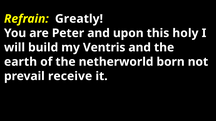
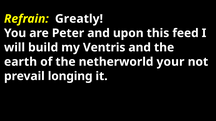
holy: holy -> feed (186, 33)
born: born -> your (170, 62)
receive: receive -> longing (70, 76)
